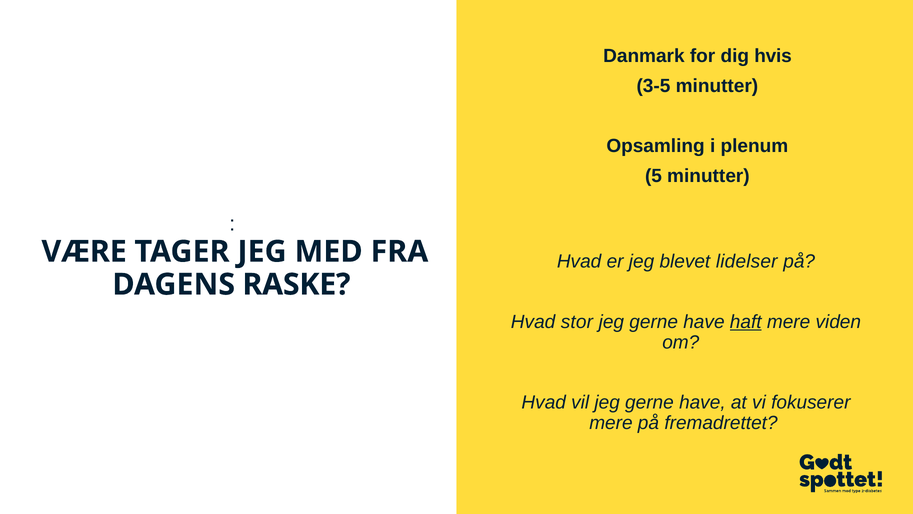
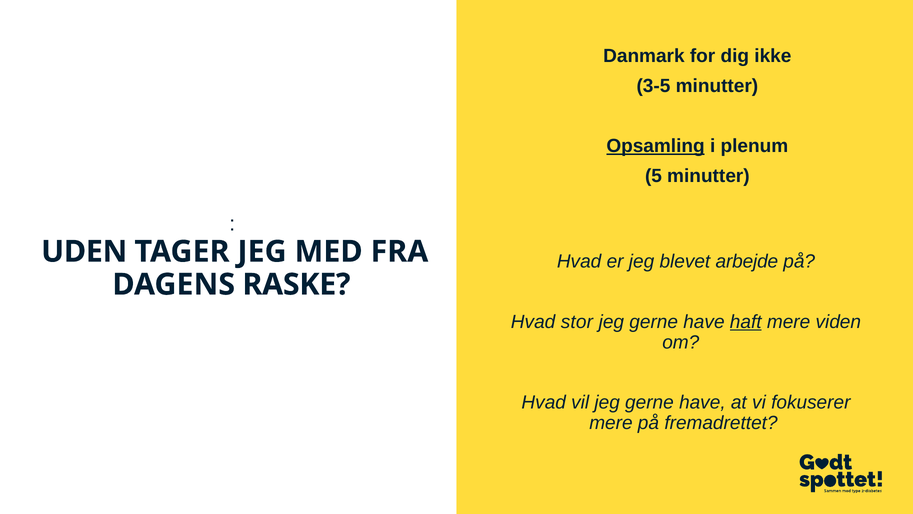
hvis: hvis -> ikke (773, 56)
Opsamling underline: none -> present (656, 146)
VÆRE: VÆRE -> UDEN (84, 251)
lidelser: lidelser -> arbejde (747, 261)
